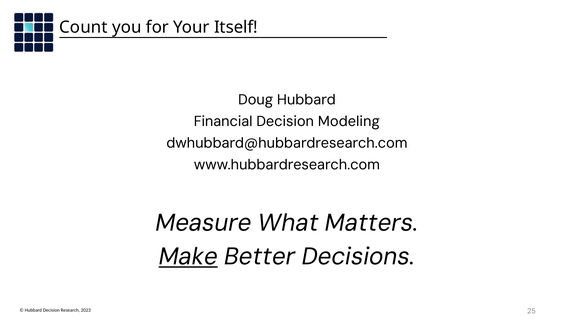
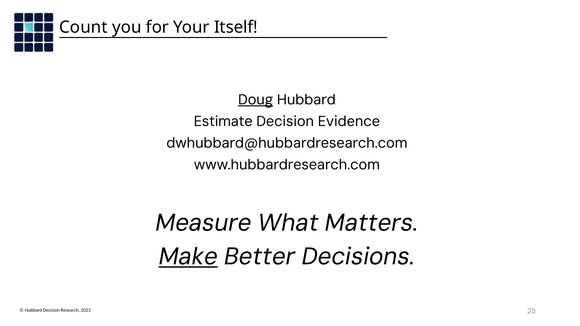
Doug underline: none -> present (256, 100)
Financial: Financial -> Estimate (223, 121)
Modeling: Modeling -> Evidence (349, 121)
